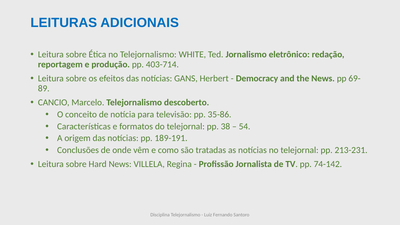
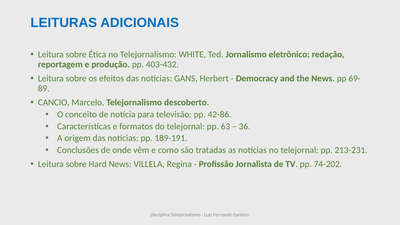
403-714: 403-714 -> 403-432 (162, 64)
35-86: 35-86 -> 42-86 (220, 114)
38: 38 -> 63 (225, 126)
54: 54 -> 36 (245, 126)
74-142: 74-142 -> 74-202 (328, 164)
